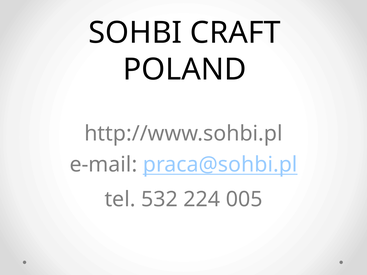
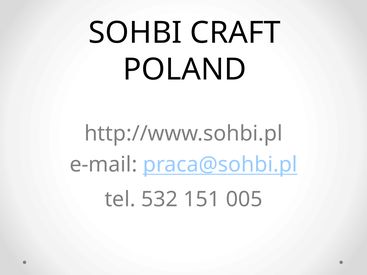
224: 224 -> 151 (202, 199)
